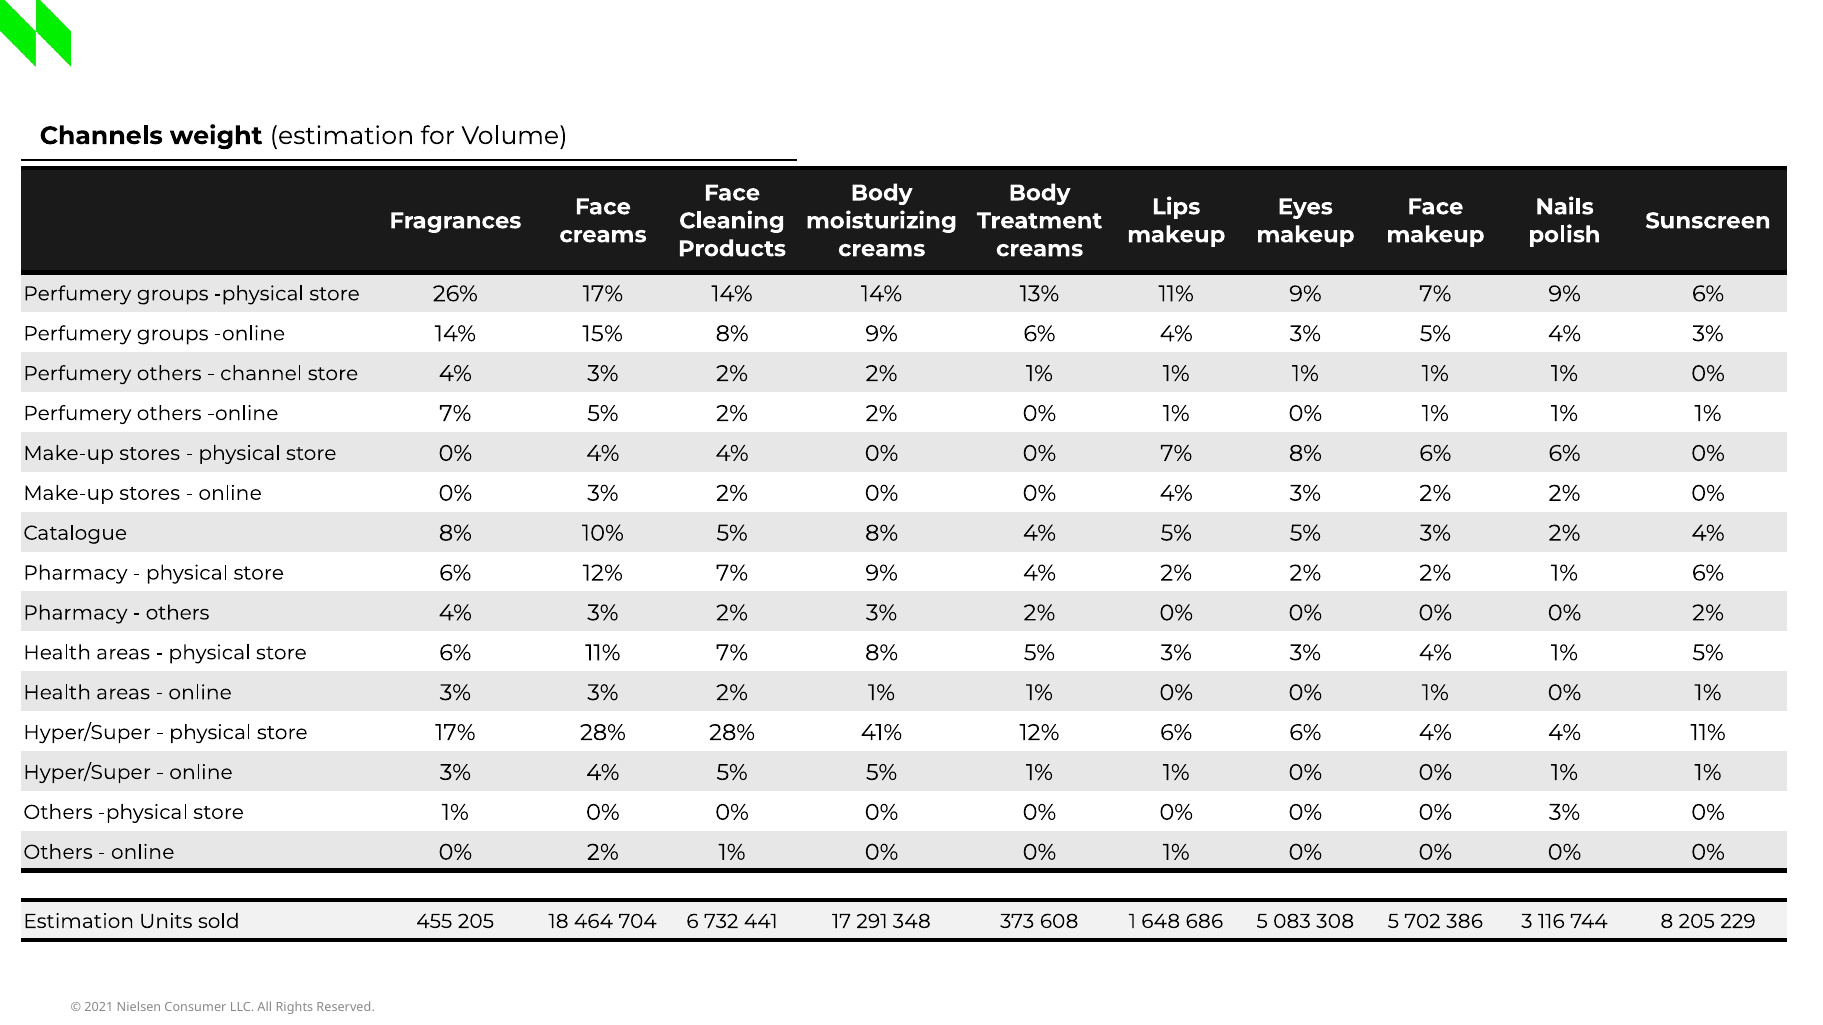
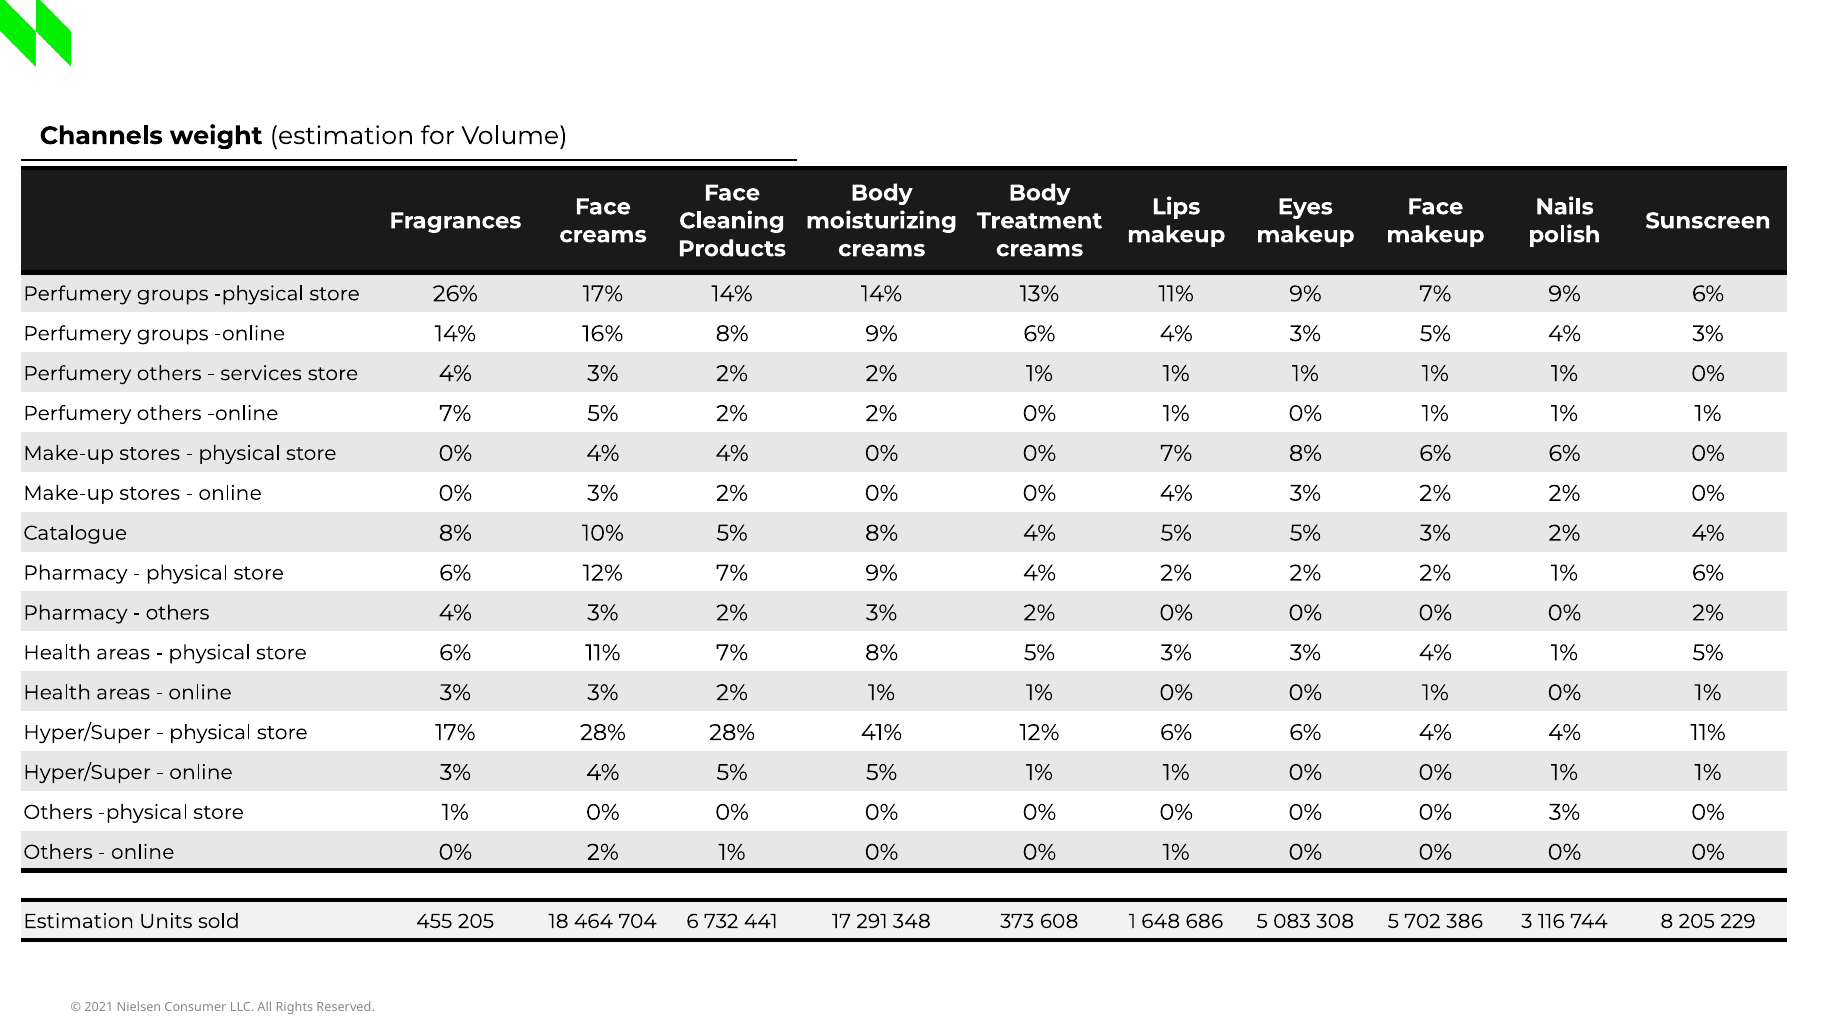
15%: 15% -> 16% (603, 334)
channel: channel -> services (261, 374)
